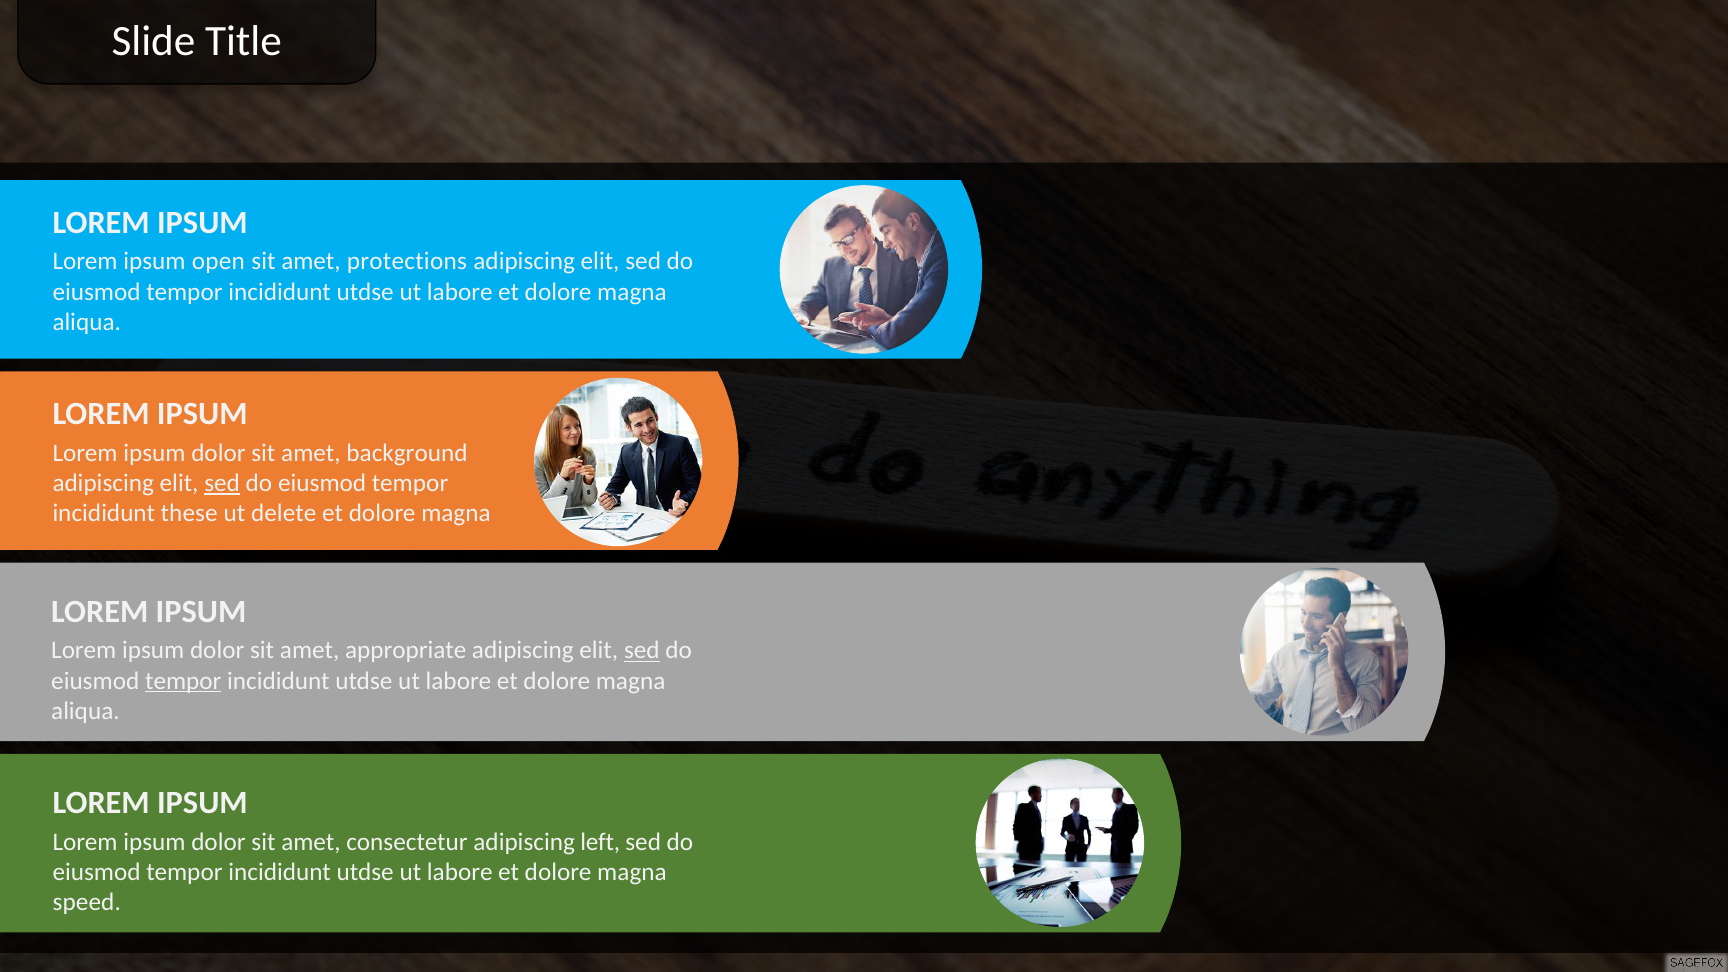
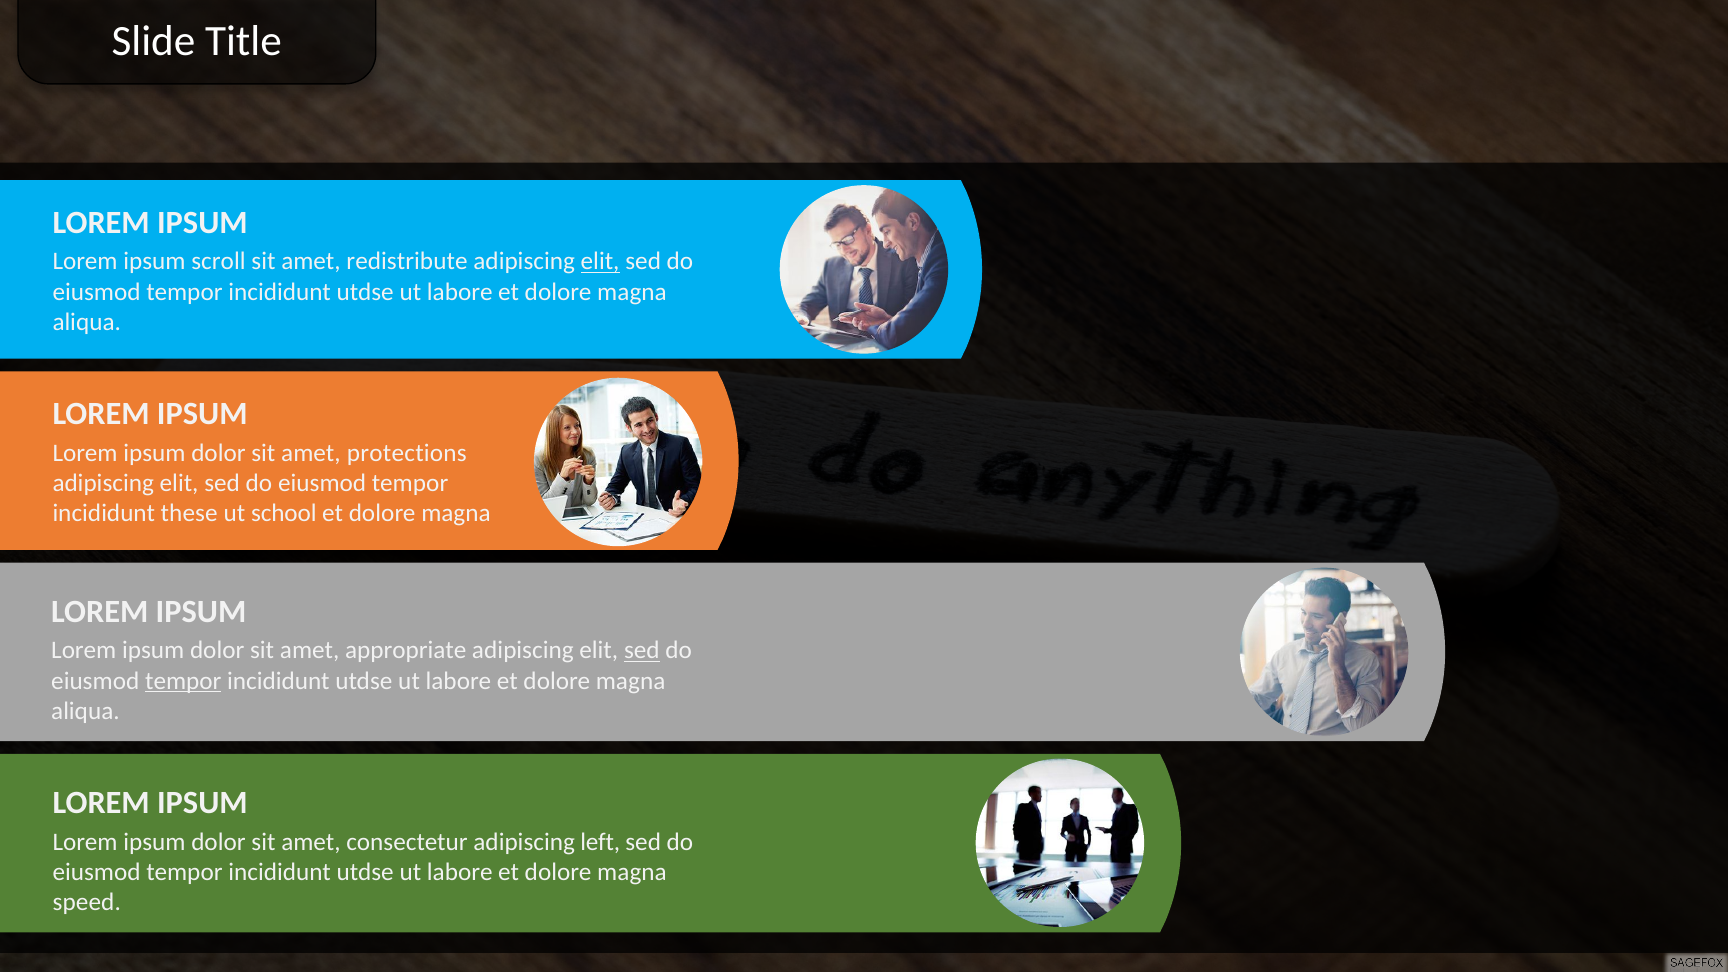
open: open -> scroll (218, 262)
protections: protections -> redistribute (407, 262)
elit underline: none -> present (600, 262)
background: background -> protections (407, 453)
sed underline: present -> none (222, 483)
delete: delete -> school (284, 513)
